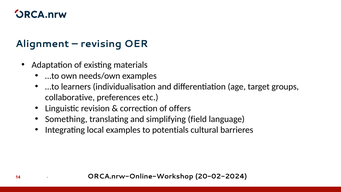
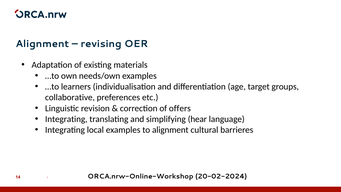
Something: Something -> Integrating (66, 119)
field: field -> hear (197, 119)
to potentials: potentials -> alignment (170, 130)
